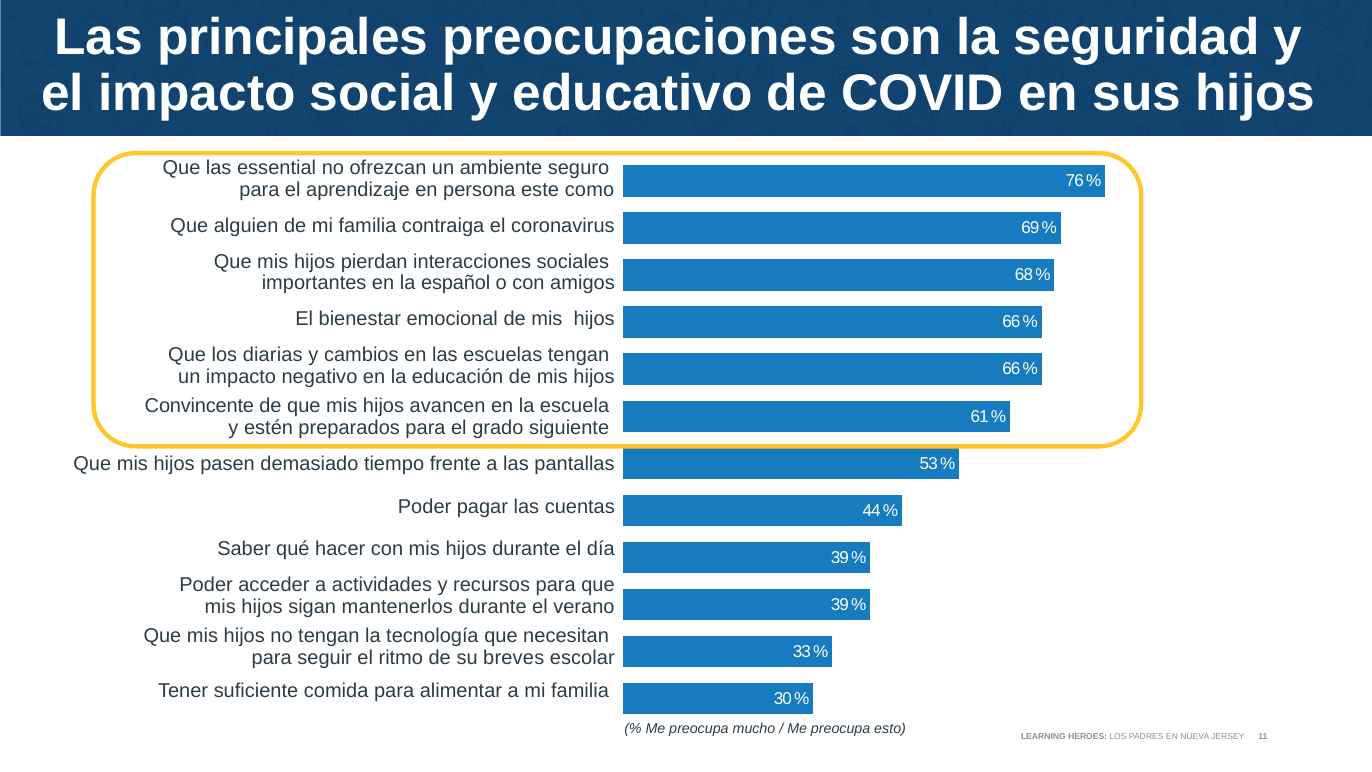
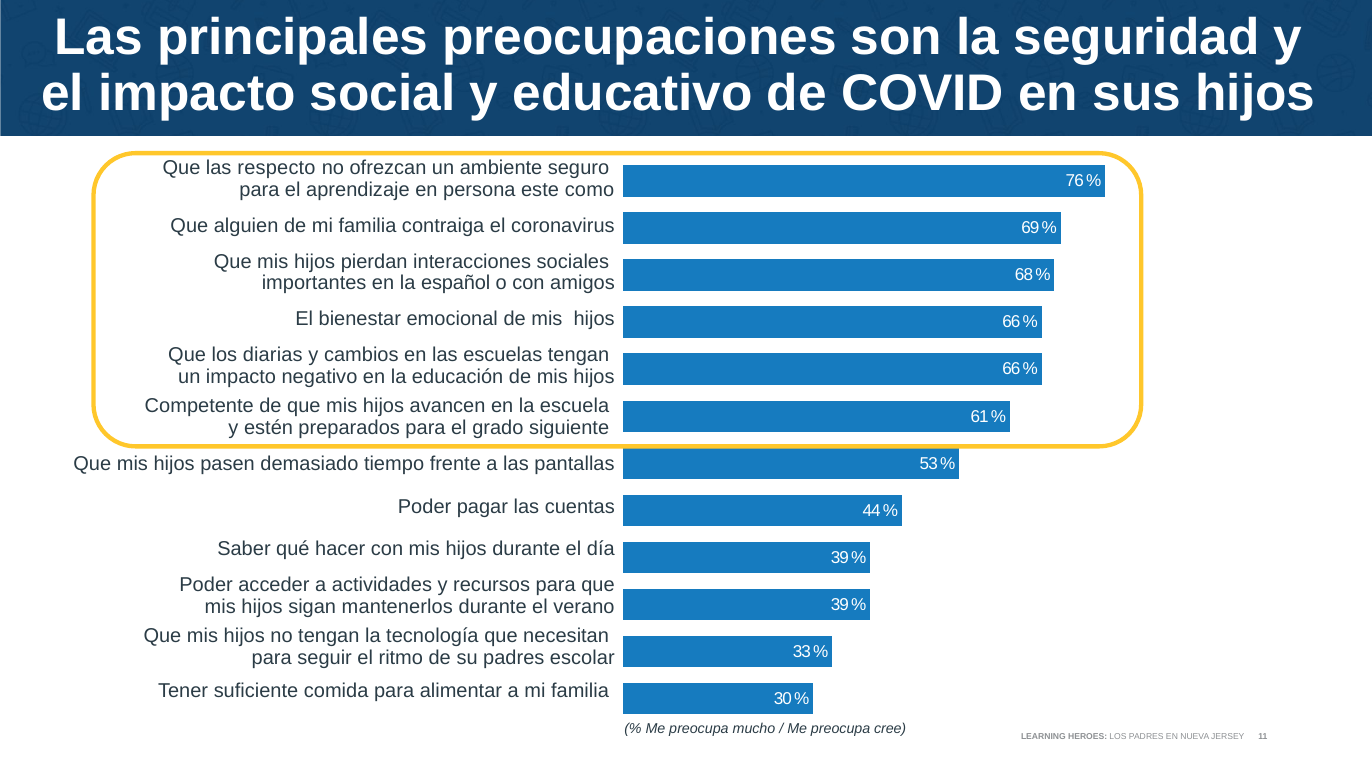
essential: essential -> respecto (277, 168)
Convincente: Convincente -> Competente (199, 406)
su breves: breves -> padres (514, 657)
esto: esto -> cree (890, 729)
